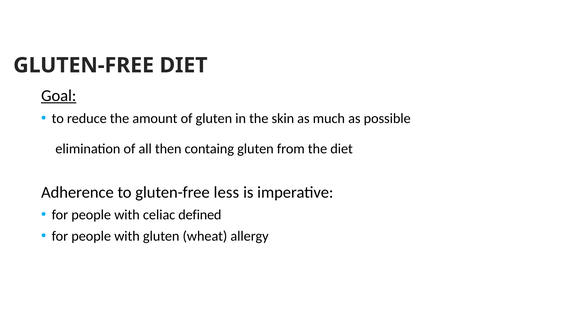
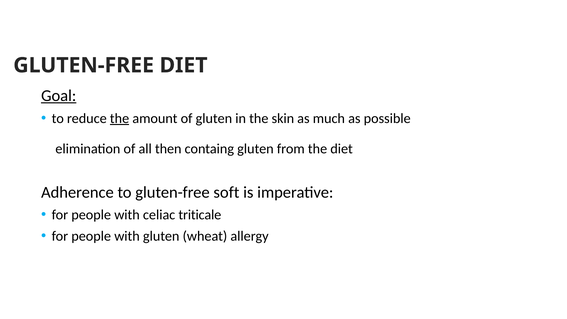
the underline: none -> present (120, 118)
less: less -> soft (226, 192)
defined: defined -> triticale (200, 215)
